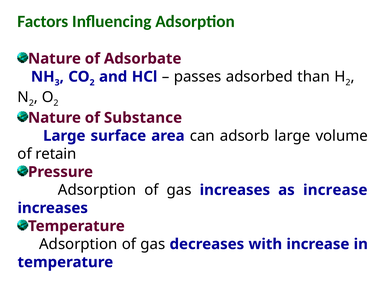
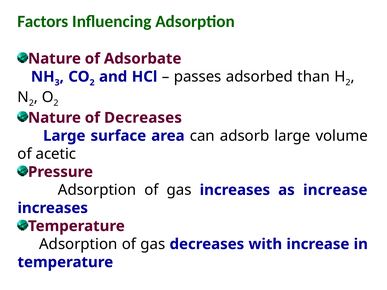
of Substance: Substance -> Decreases (143, 118)
retain: retain -> acetic (56, 154)
